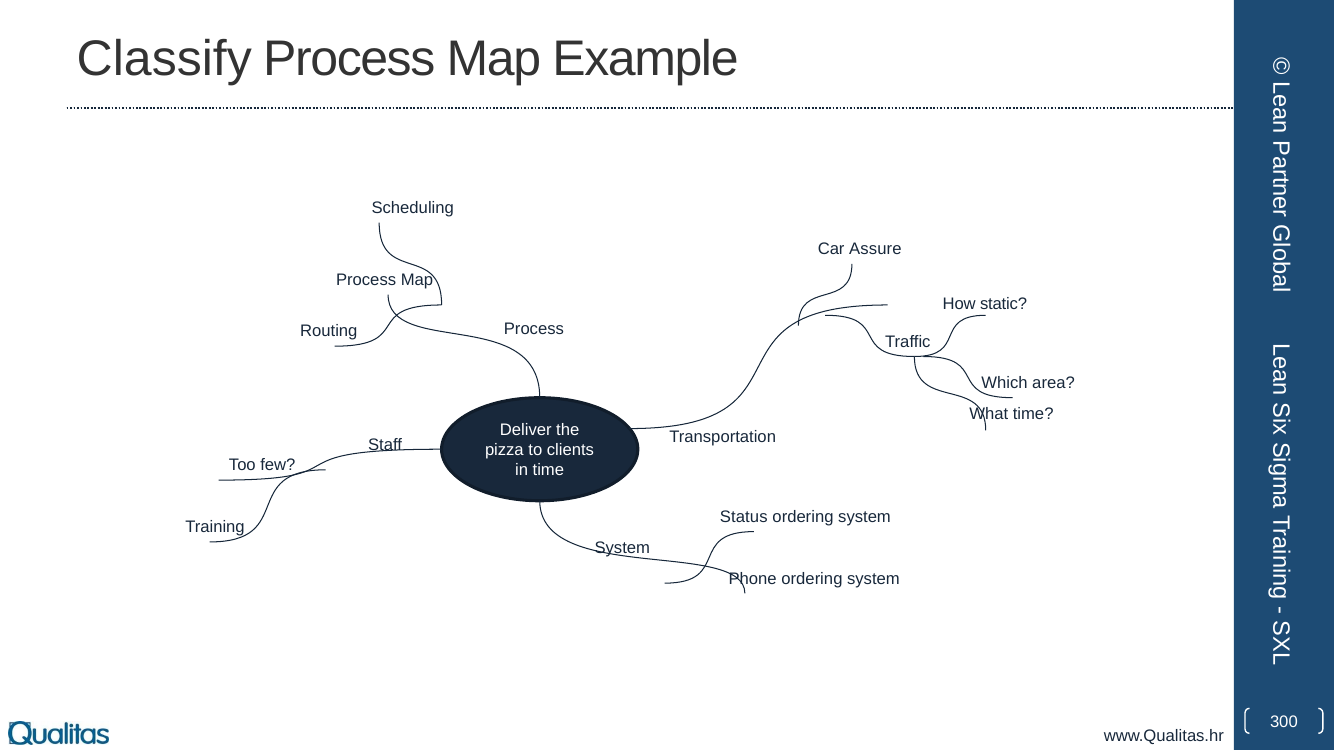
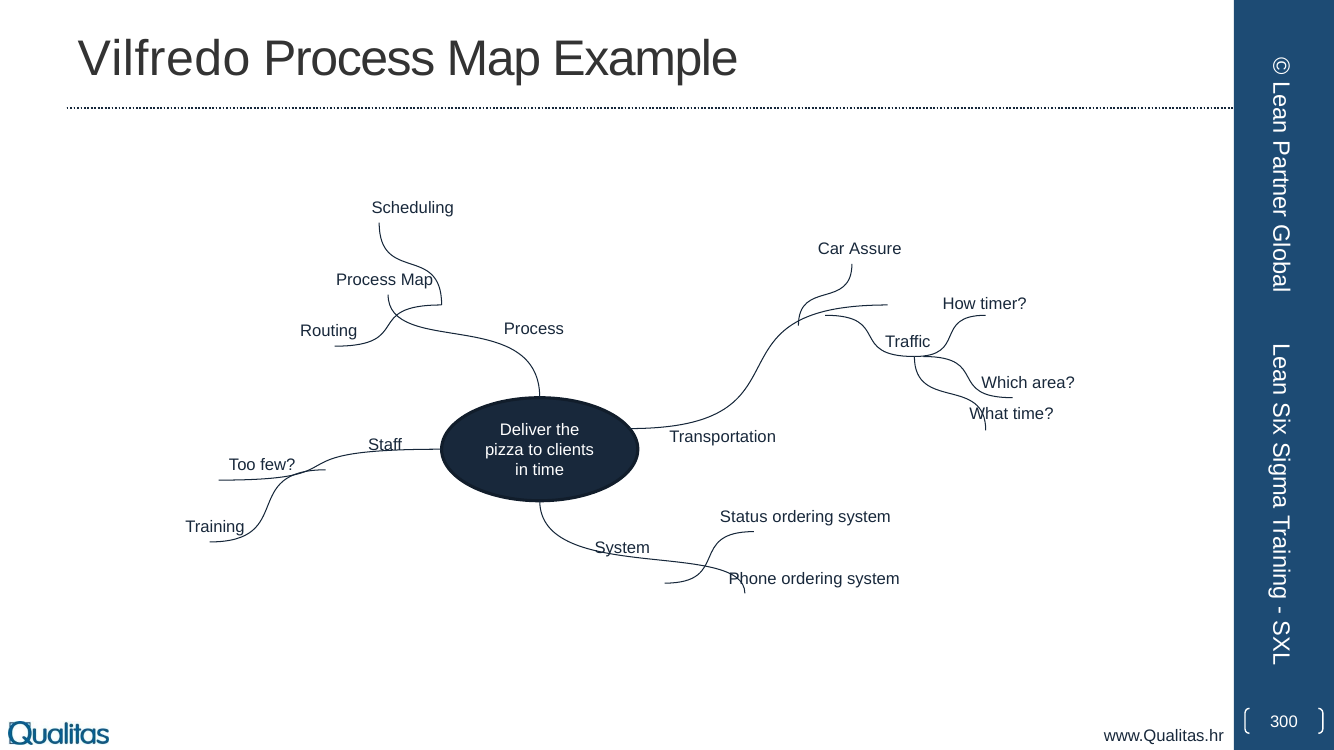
Classify: Classify -> Vilfredo (164, 59)
static: static -> timer (1004, 304)
